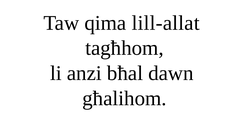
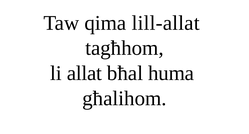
anzi: anzi -> allat (84, 73)
dawn: dawn -> huma (171, 73)
